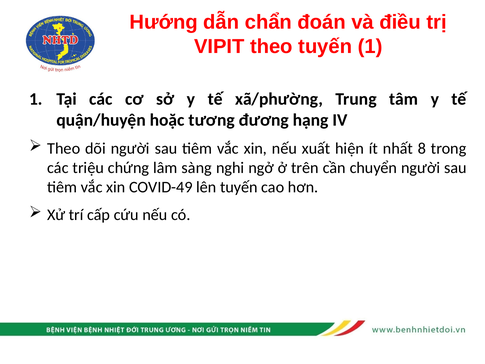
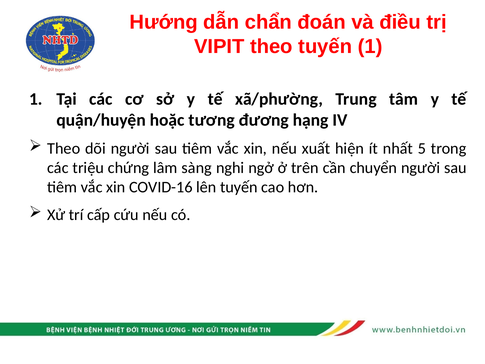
8: 8 -> 5 (422, 148)
COVID-49: COVID-49 -> COVID-16 (161, 187)
